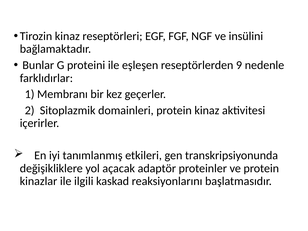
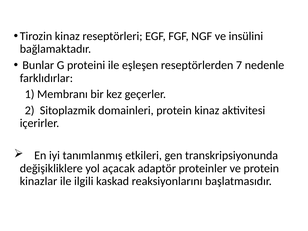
9: 9 -> 7 (239, 65)
